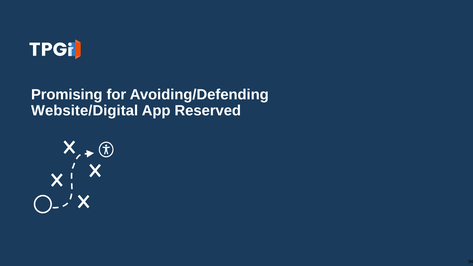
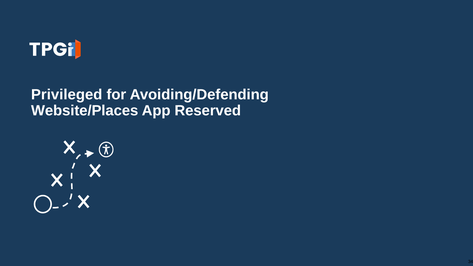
Promising: Promising -> Privileged (67, 95)
Website/Digital: Website/Digital -> Website/Places (85, 111)
